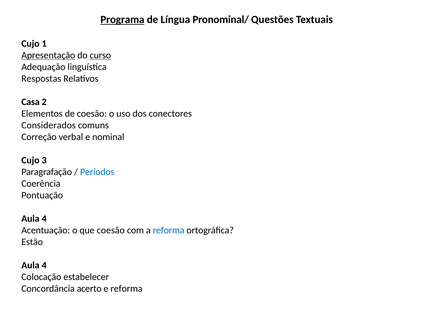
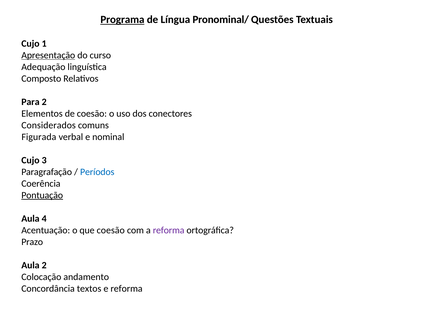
curso underline: present -> none (100, 55)
Respostas: Respostas -> Composto (41, 79)
Casa: Casa -> Para (30, 102)
Correção: Correção -> Figurada (39, 137)
Pontuação underline: none -> present (42, 195)
reforma colour: blue -> purple (169, 230)
Estão: Estão -> Prazo (32, 242)
4: 4 -> 2 (44, 265)
estabelecer: estabelecer -> andamento (86, 277)
acerto: acerto -> textos (89, 288)
